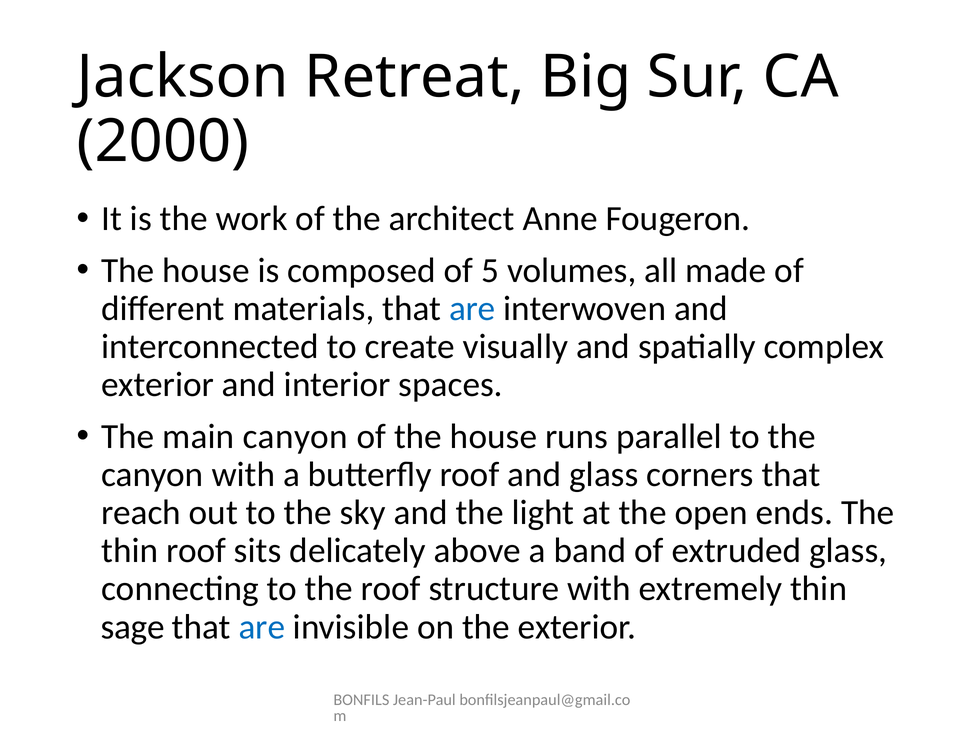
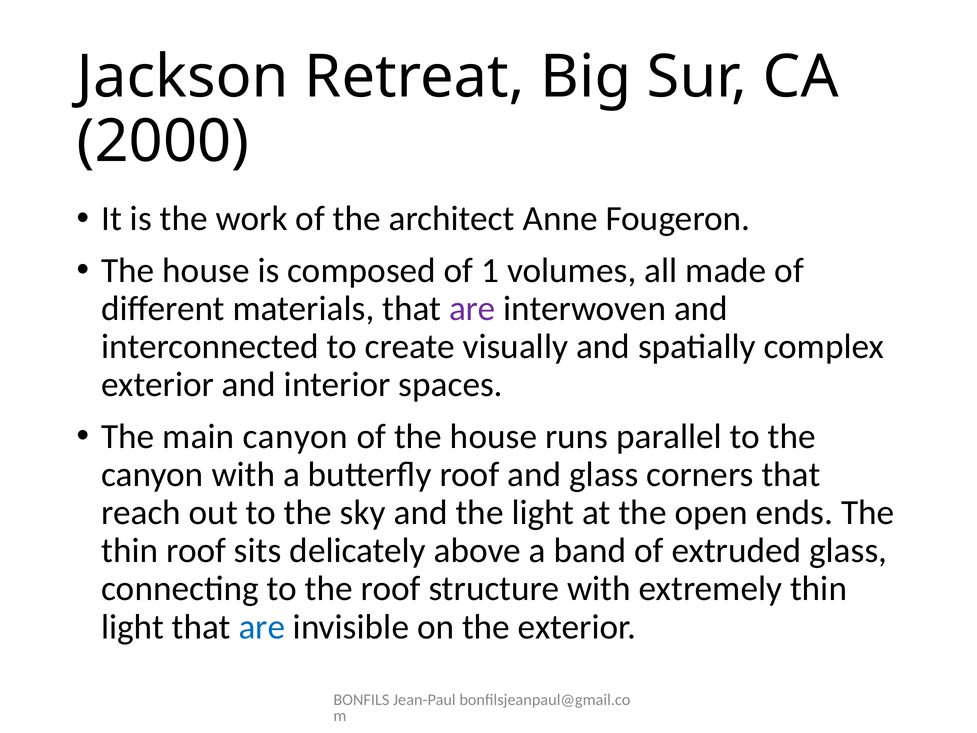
5: 5 -> 1 (490, 270)
are colour: blue -> purple (472, 309)
sage: sage -> light (133, 627)
